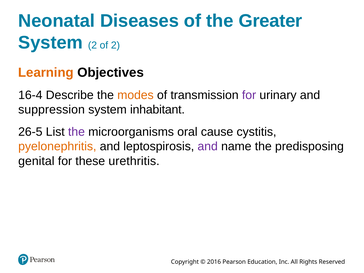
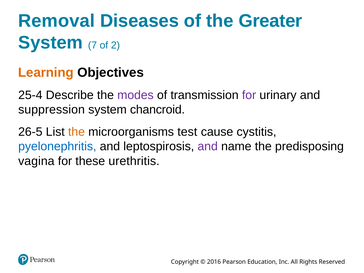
Neonatal: Neonatal -> Removal (57, 21)
System 2: 2 -> 7 (92, 45)
16-4: 16-4 -> 25-4 (30, 95)
modes colour: orange -> purple (135, 95)
inhabitant: inhabitant -> chancroid (157, 110)
the colour: purple -> orange (76, 132)
oral: oral -> test (187, 132)
pyelonephritis colour: orange -> blue (57, 146)
genital: genital -> vagina (36, 161)
